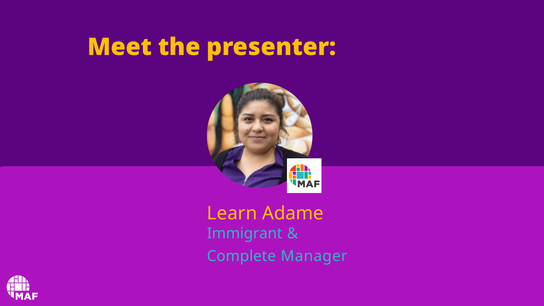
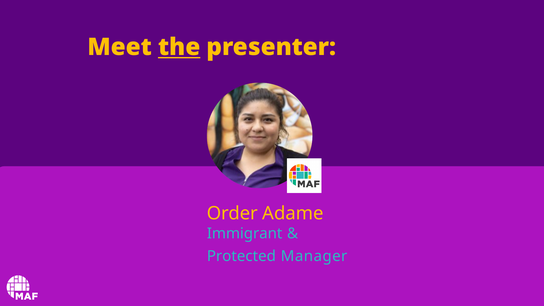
the underline: none -> present (179, 47)
Learn: Learn -> Order (232, 213)
Complete: Complete -> Protected (241, 256)
